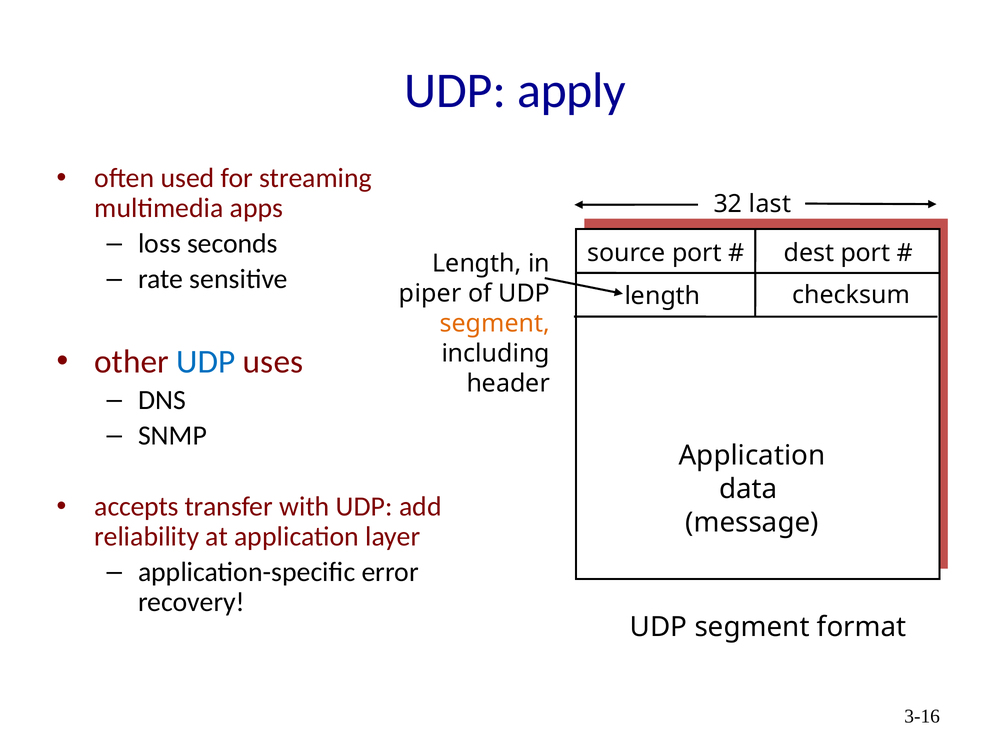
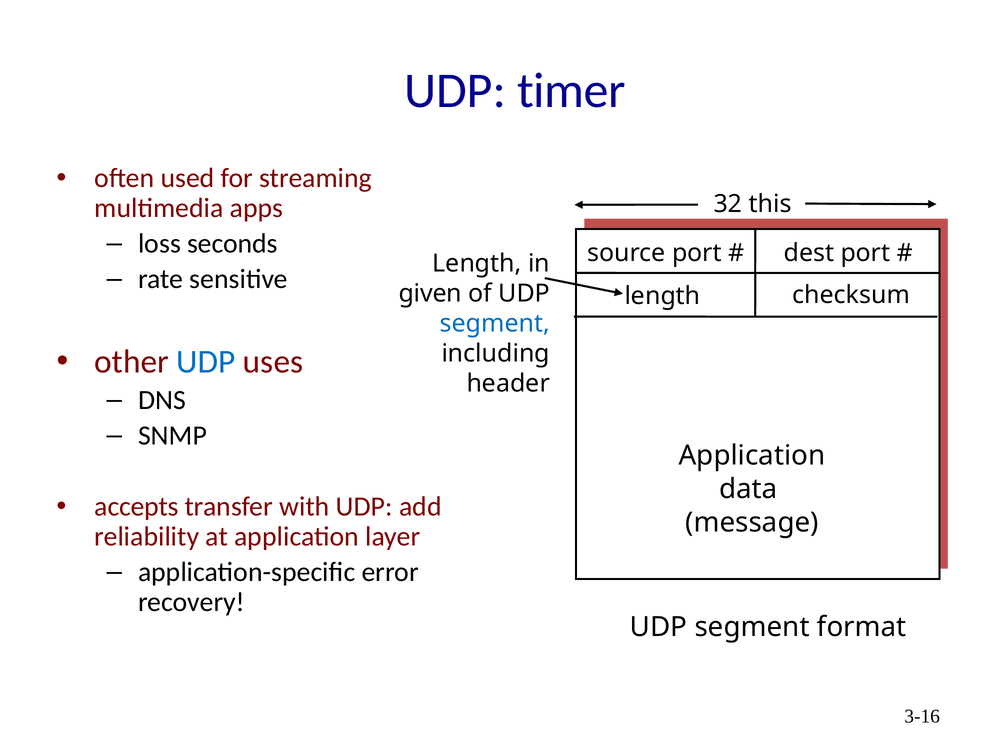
apply: apply -> timer (571, 91)
last: last -> this (770, 204)
piper: piper -> given (430, 294)
segment colour: orange -> blue (495, 324)
